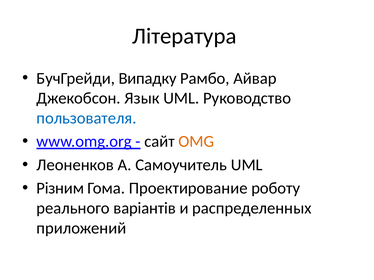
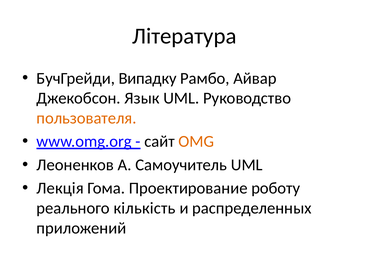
пользователя colour: blue -> orange (86, 118)
Різним: Різним -> Лекція (60, 189)
варіантів: варіантів -> кількість (145, 209)
